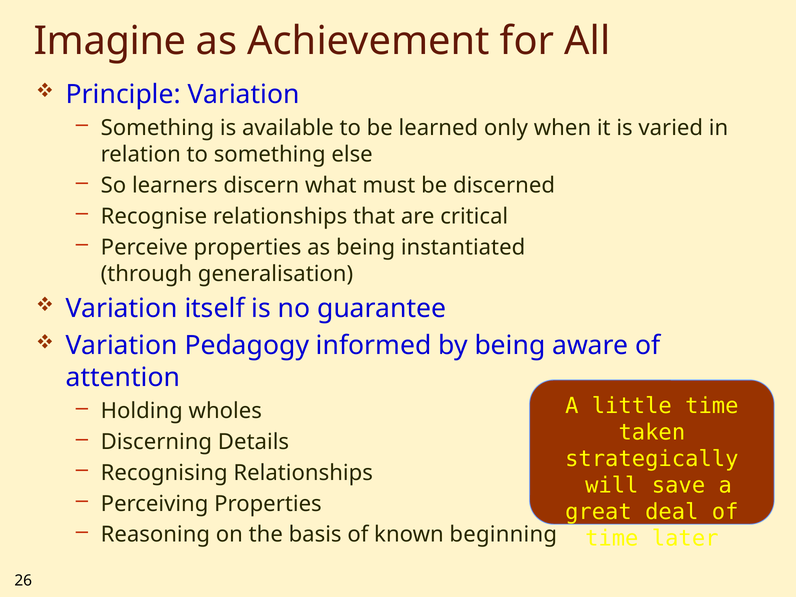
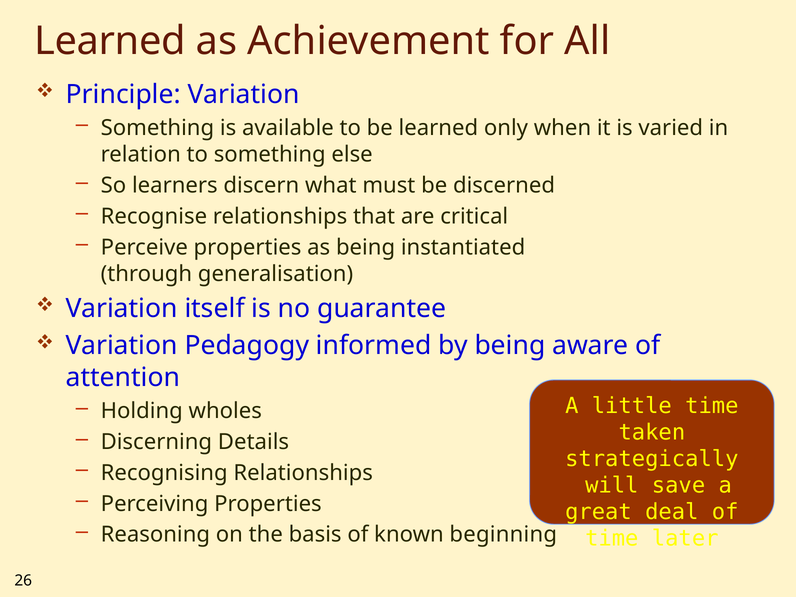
Imagine: Imagine -> Learned (110, 41)
